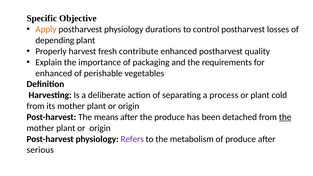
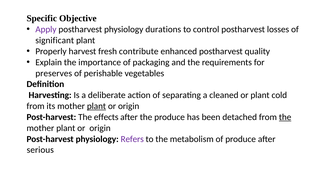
Apply colour: orange -> purple (46, 29)
depending: depending -> significant (55, 40)
enhanced: enhanced -> preserves (54, 73)
process: process -> cleaned (224, 95)
plant underline: none -> present (96, 106)
means: means -> effects (106, 117)
